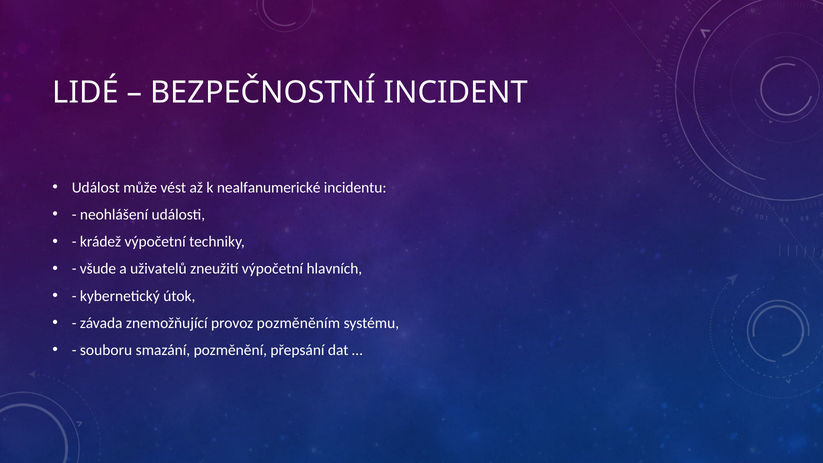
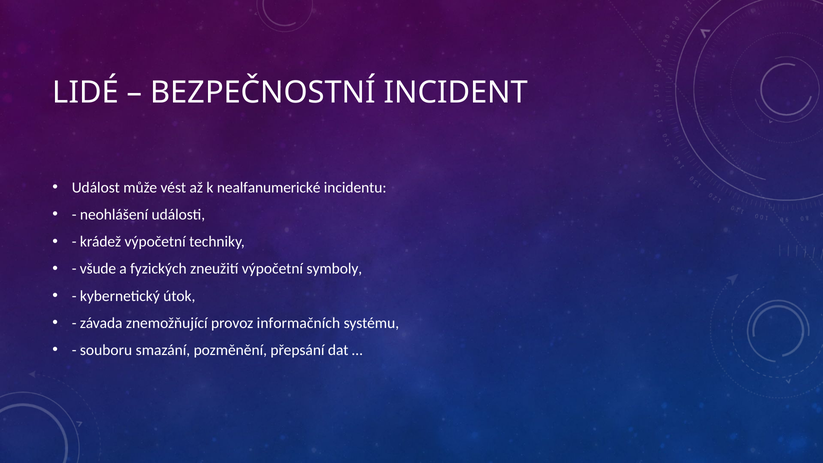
uživatelů: uživatelů -> fyzických (158, 269)
hlavních: hlavních -> symboly (334, 269)
pozměněním: pozměněním -> informačních (298, 323)
